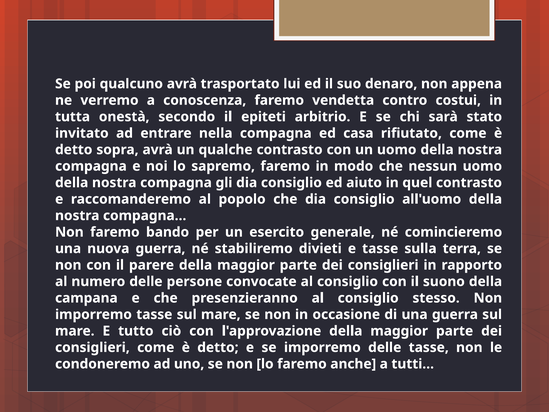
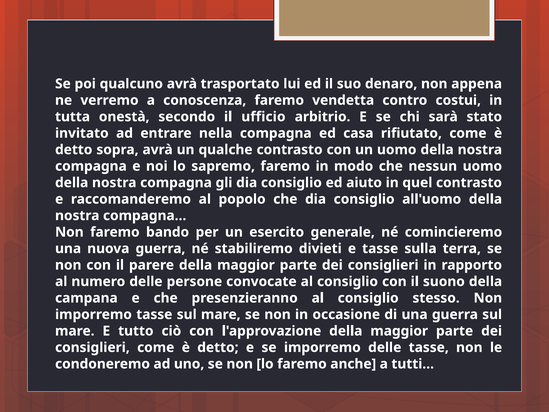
epiteti: epiteti -> ufficio (263, 117)
